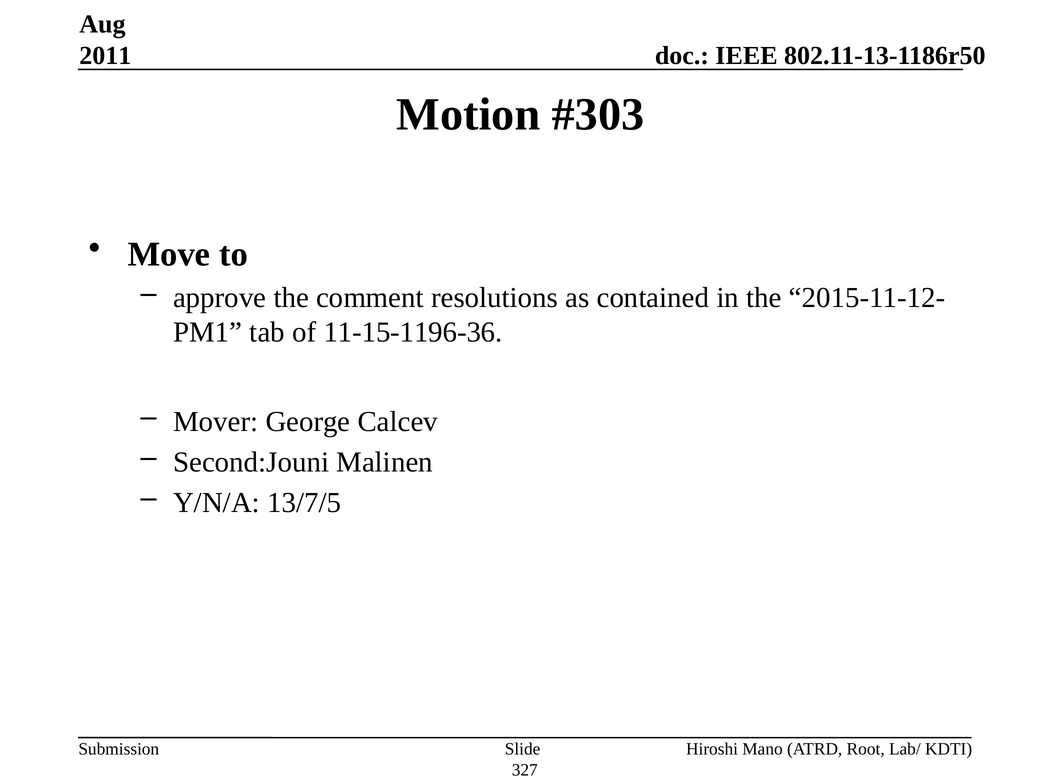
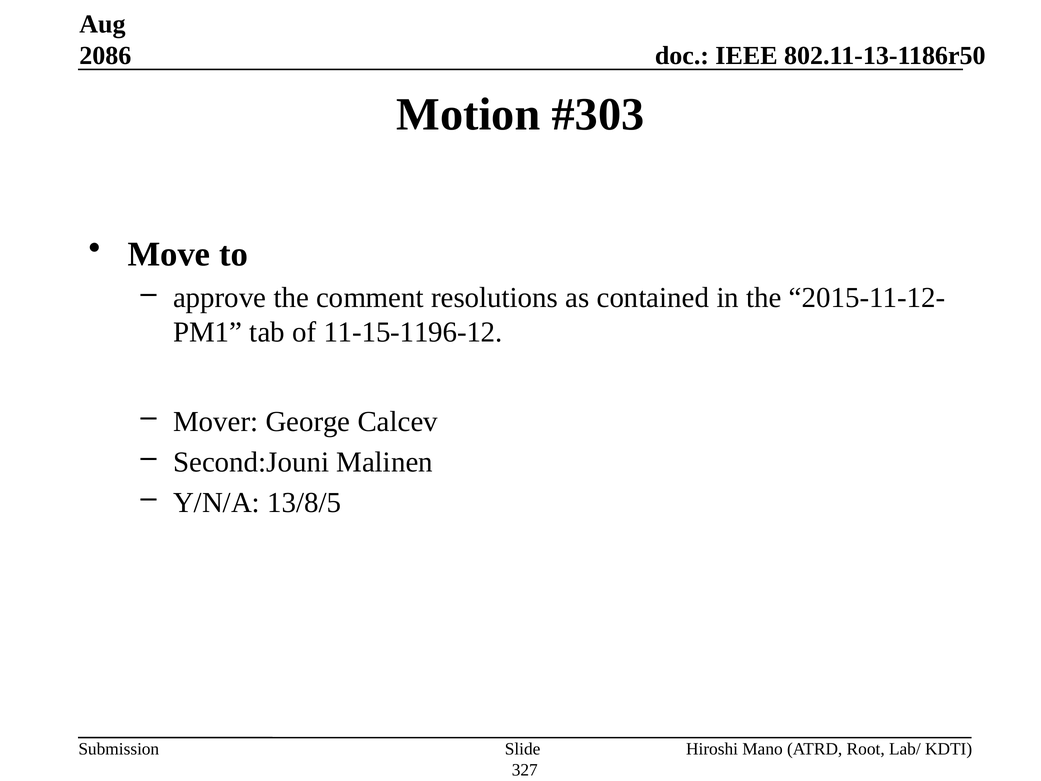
2011: 2011 -> 2086 (105, 56)
11-15-1196-36: 11-15-1196-36 -> 11-15-1196-12 (413, 332)
13/7/5: 13/7/5 -> 13/8/5 (304, 502)
